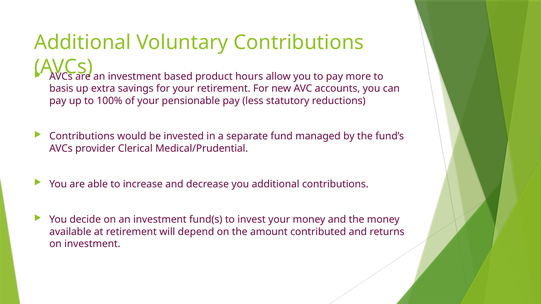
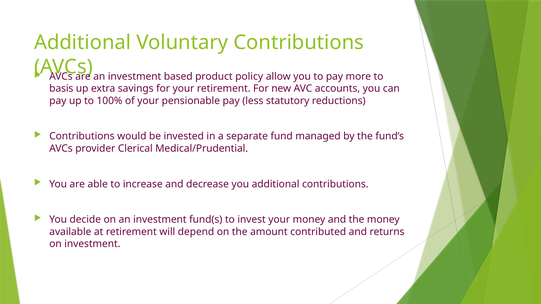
hours: hours -> policy (249, 76)
